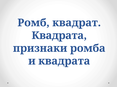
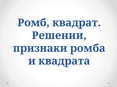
Квадрата: Квадрата -> Решении (59, 36)
